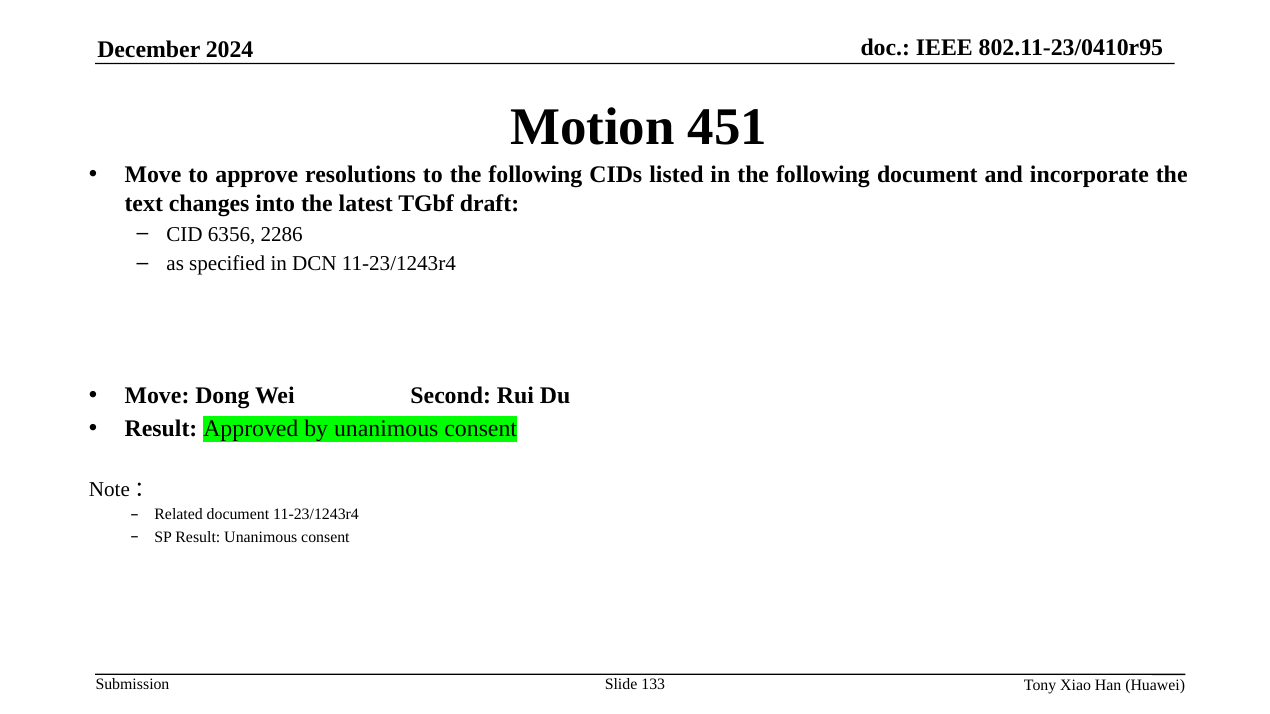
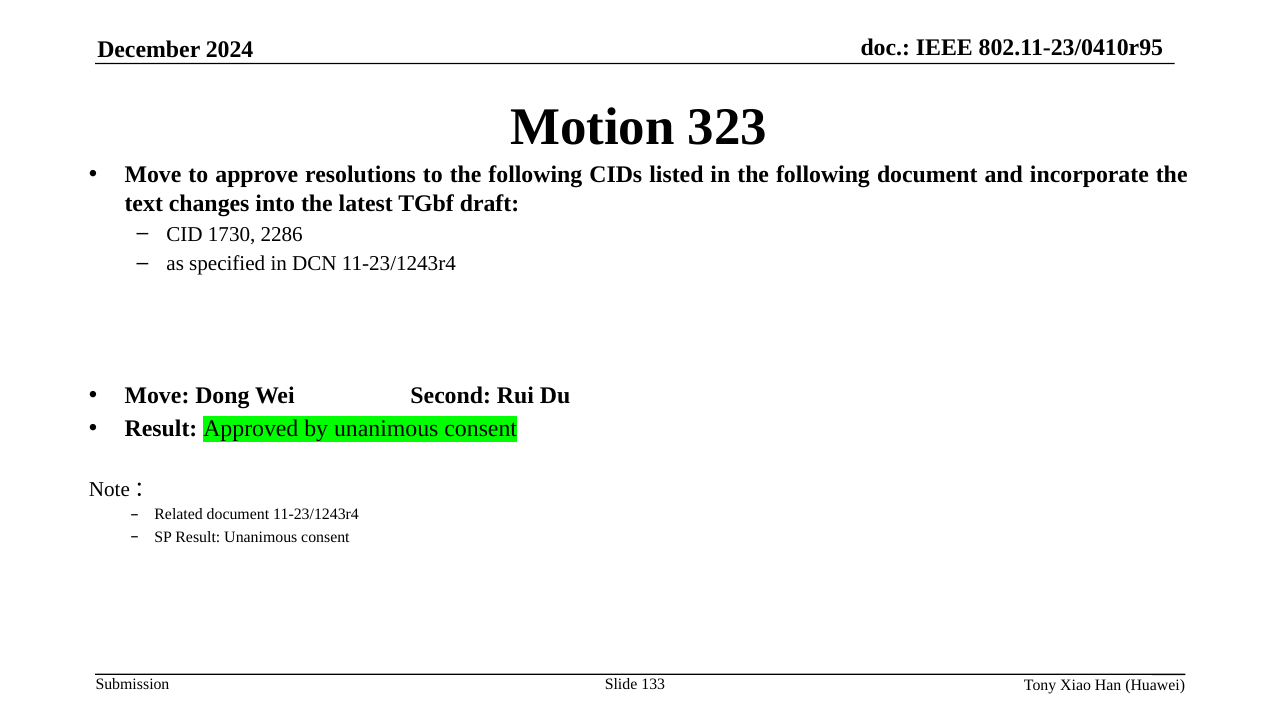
451: 451 -> 323 (728, 128)
6356: 6356 -> 1730 (232, 234)
